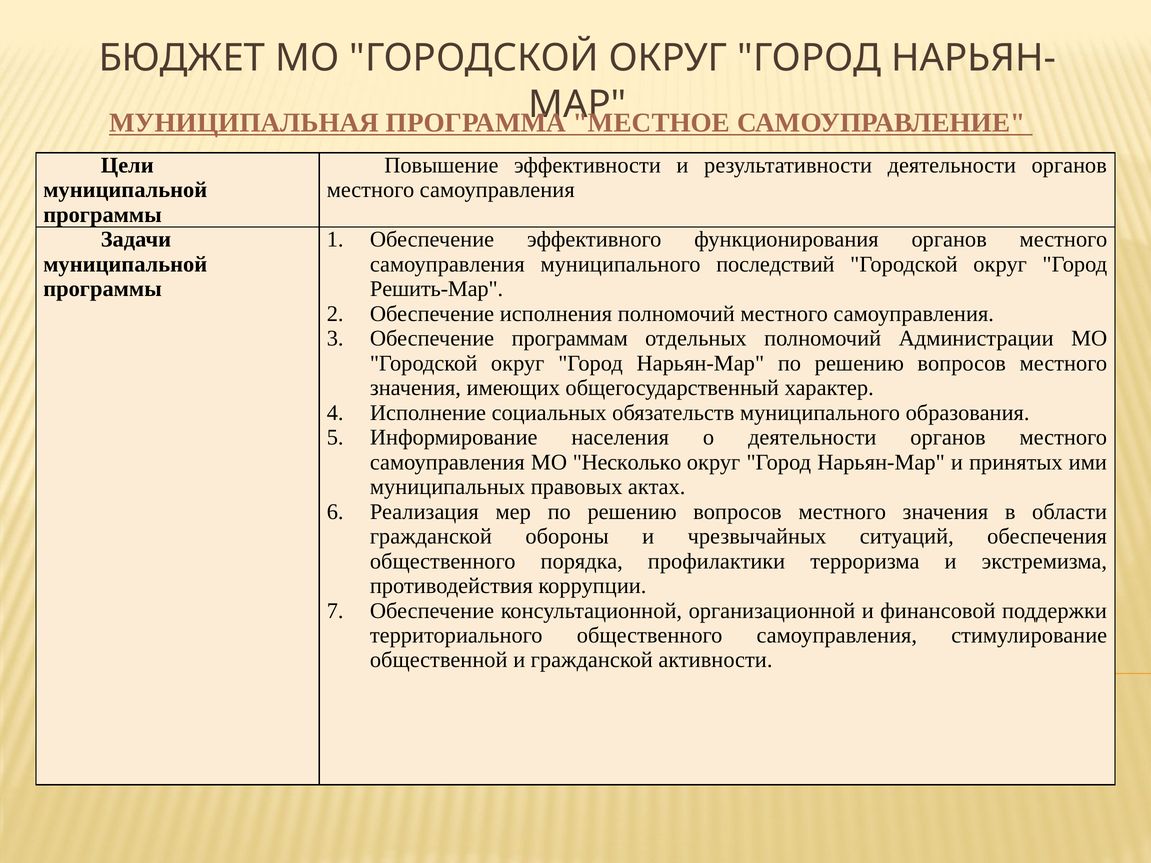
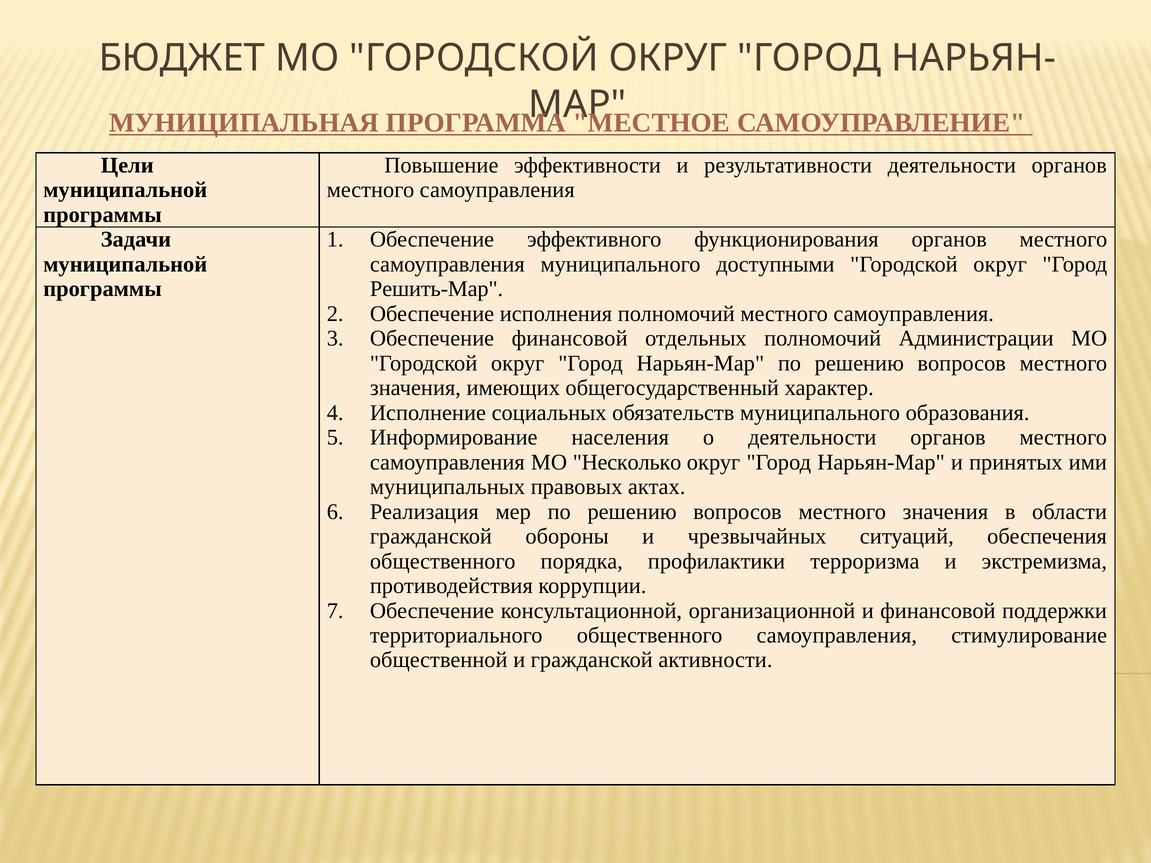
последствий: последствий -> доступными (775, 264)
Обеспечение программам: программам -> финансовой (570, 339)
